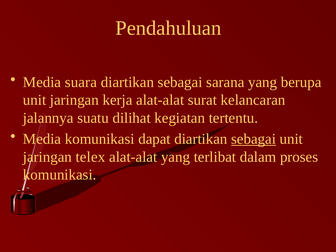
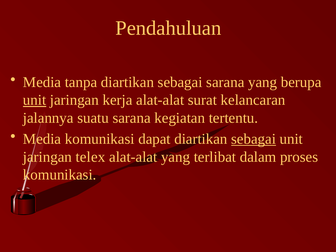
suara: suara -> tanpa (81, 82)
unit underline: none -> present (35, 100)
suatu dilihat: dilihat -> sarana (132, 118)
